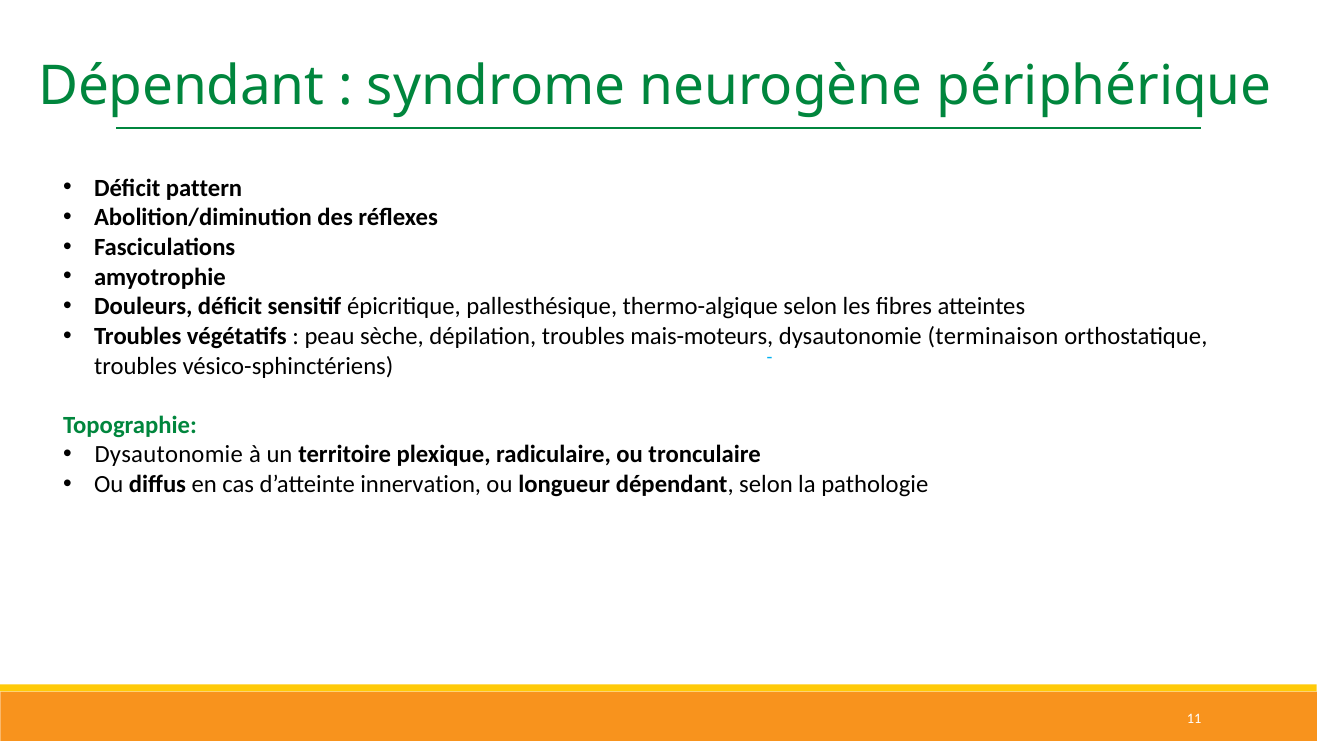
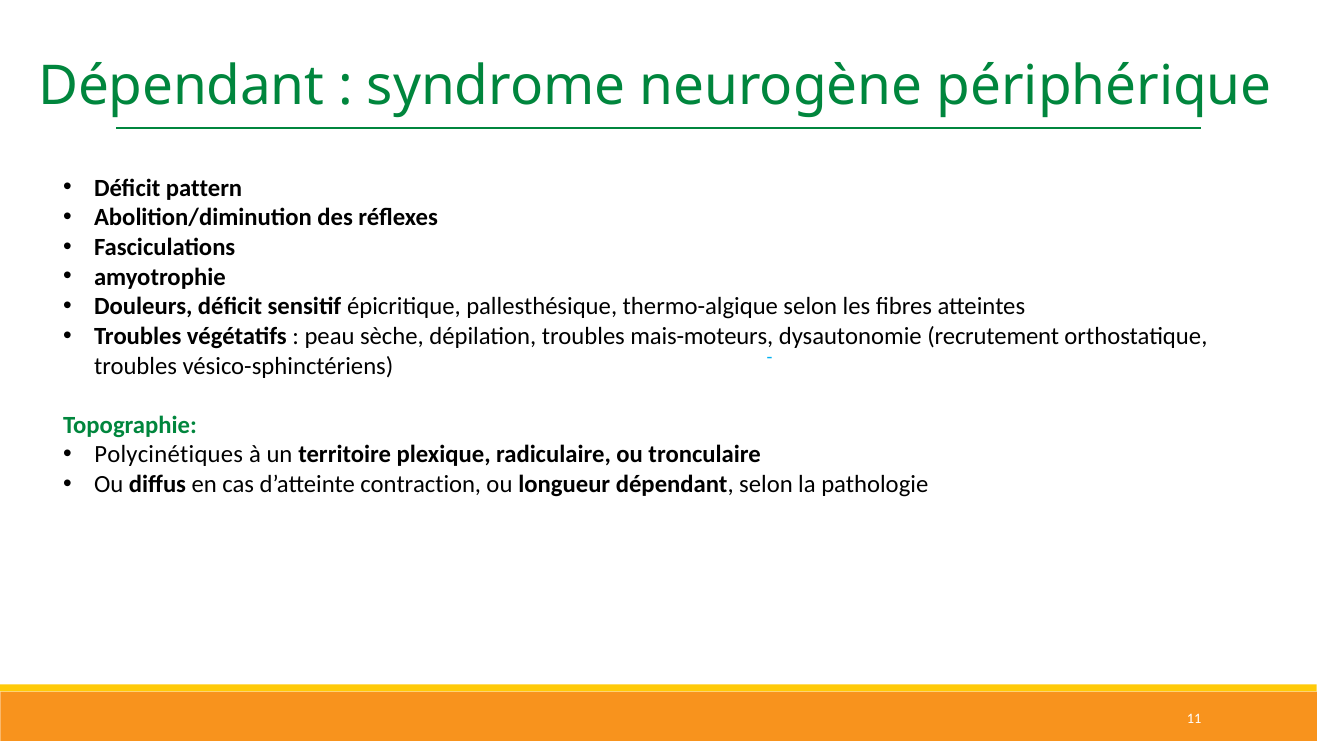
terminaison: terminaison -> recrutement (993, 336)
Dysautonomie: Dysautonomie -> Polycinétiques (169, 455)
innervation: innervation -> contraction (421, 484)
